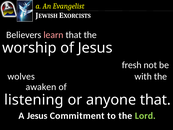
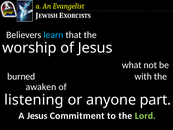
learn colour: pink -> light blue (53, 35)
fresh: fresh -> what (132, 65)
wolves: wolves -> burned (21, 76)
anyone that: that -> part (155, 100)
